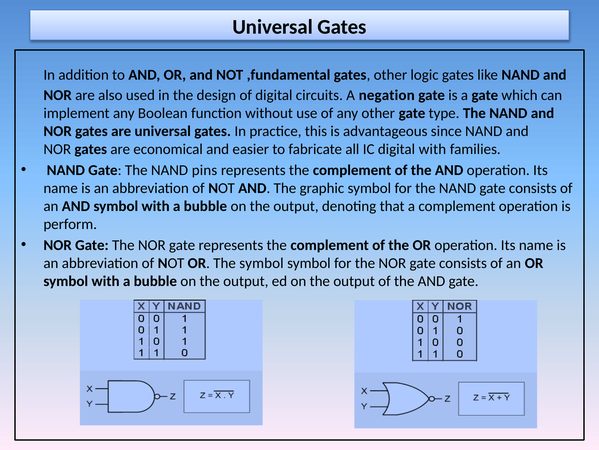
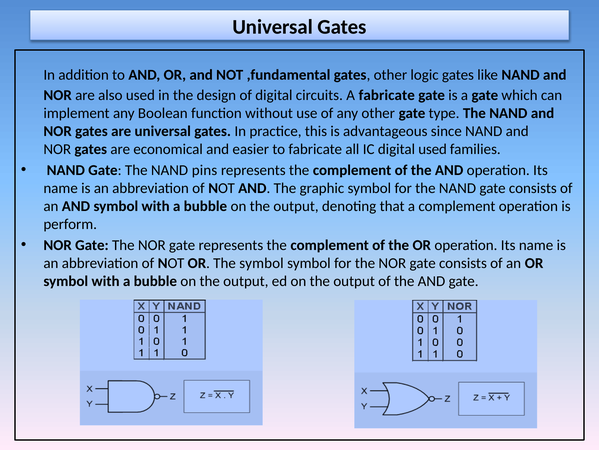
A negation: negation -> fabricate (387, 95)
digital with: with -> used (433, 149)
